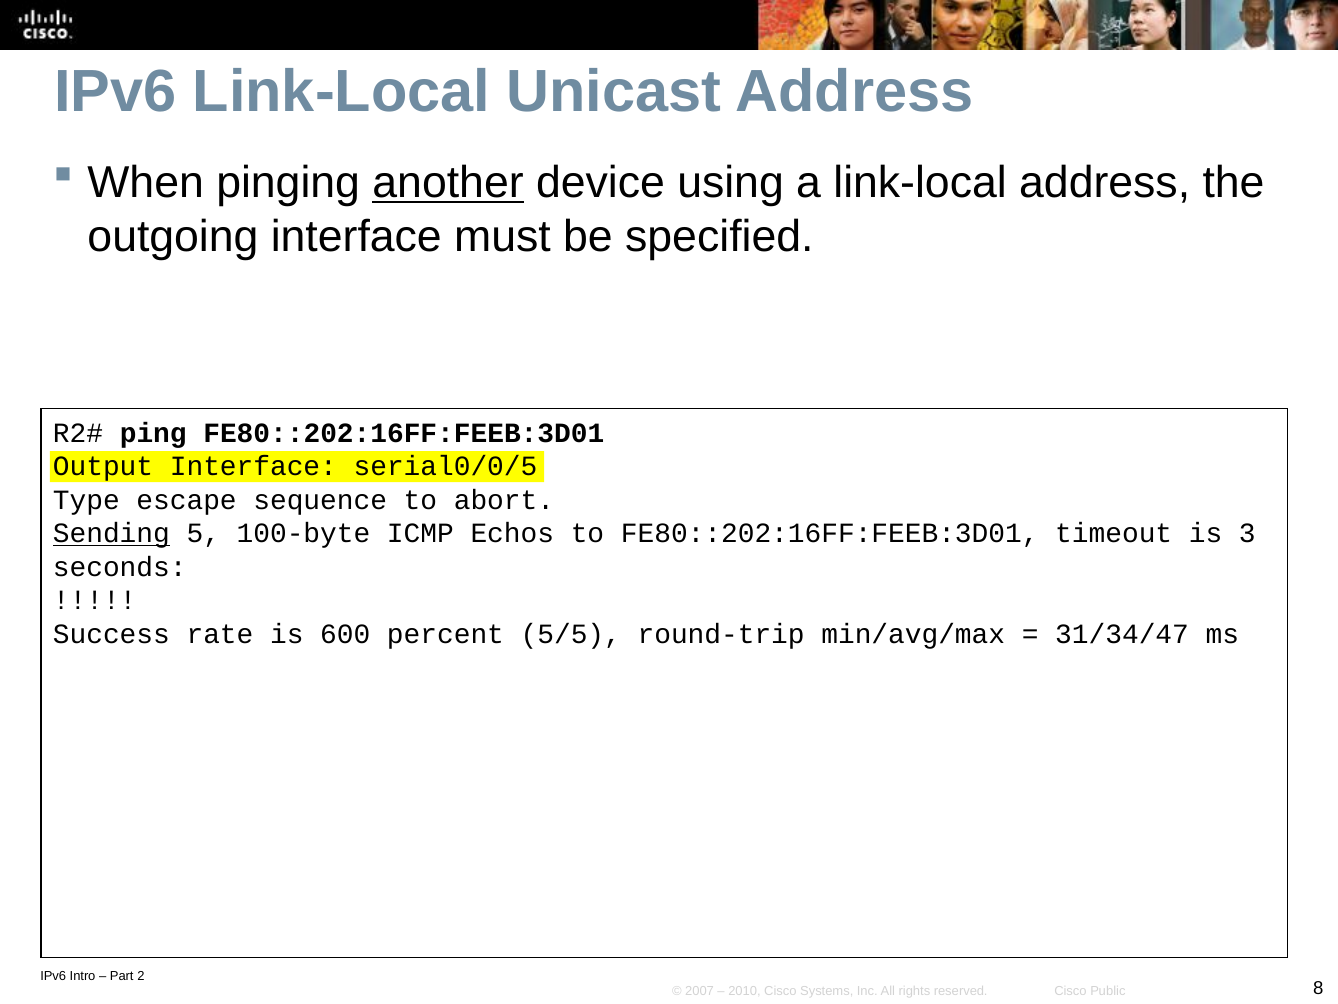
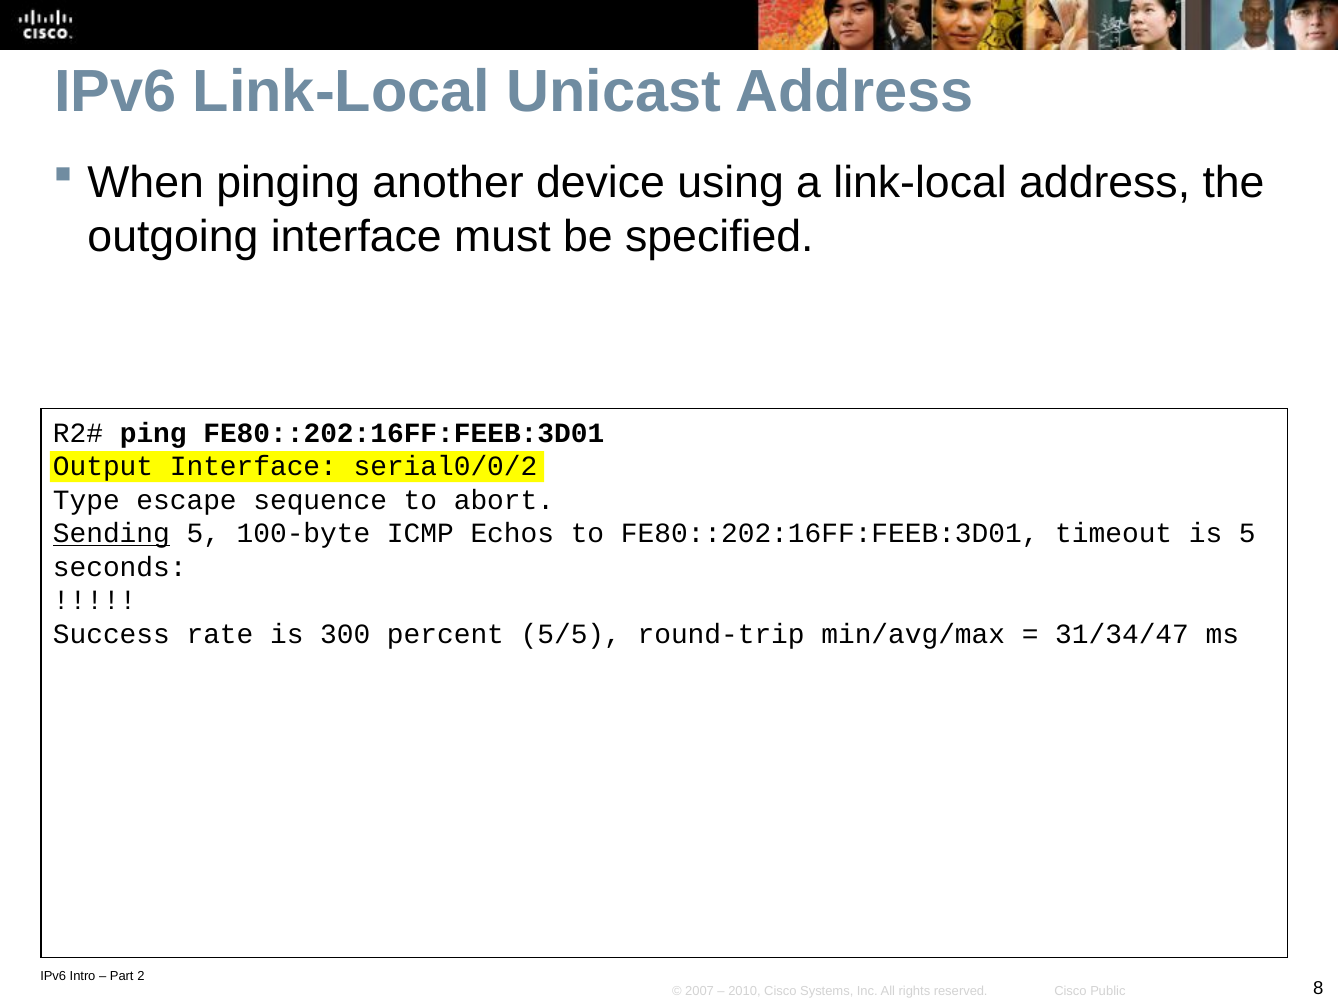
another underline: present -> none (448, 183)
serial0/0/5: serial0/0/5 -> serial0/0/2 (445, 466)
is 3: 3 -> 5 (1247, 533)
600: 600 -> 300 (345, 634)
